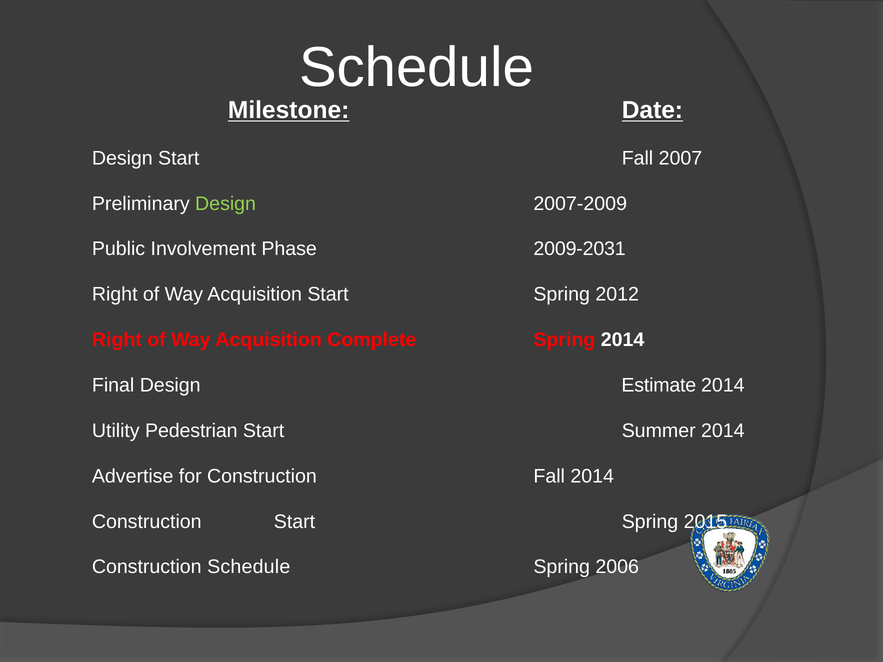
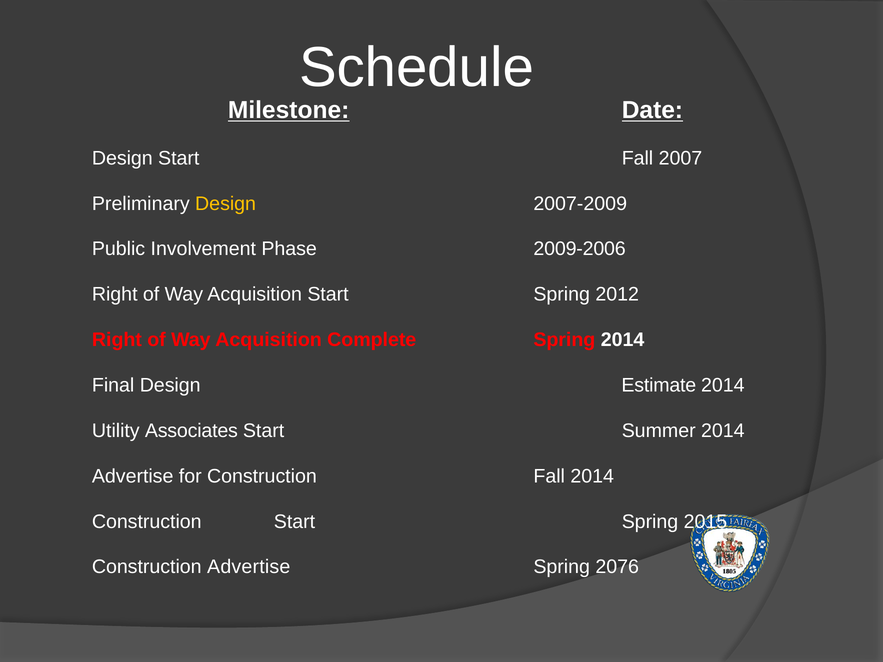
Design colour: light green -> yellow (226, 204)
2009-2031: 2009-2031 -> 2009-2006 (580, 249)
Pedestrian: Pedestrian -> Associates (191, 431)
Construction Schedule: Schedule -> Advertise (249, 567)
2006: 2006 -> 2076 (617, 567)
